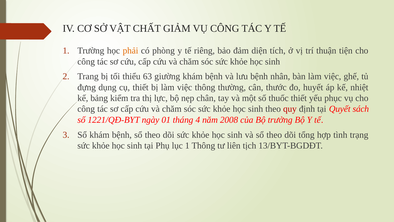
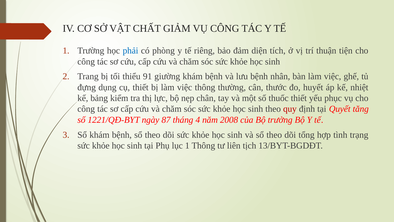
phải colour: orange -> blue (130, 51)
63: 63 -> 91 (147, 76)
sách: sách -> tăng (361, 109)
01: 01 -> 87 (166, 120)
